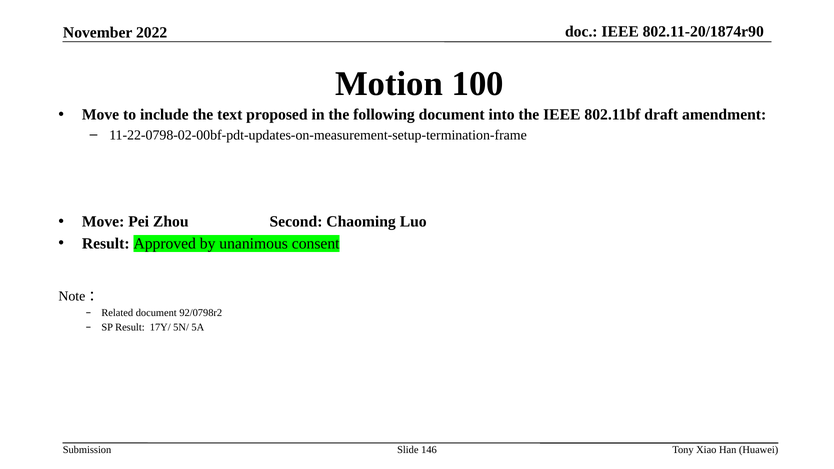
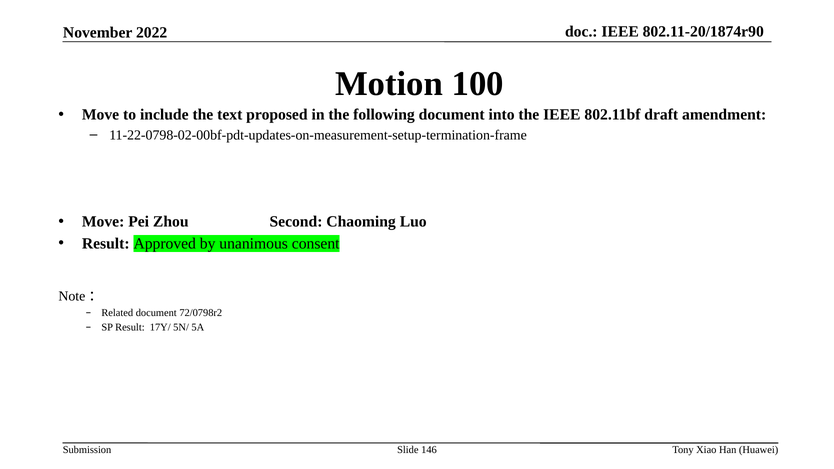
92/0798r2: 92/0798r2 -> 72/0798r2 (201, 313)
